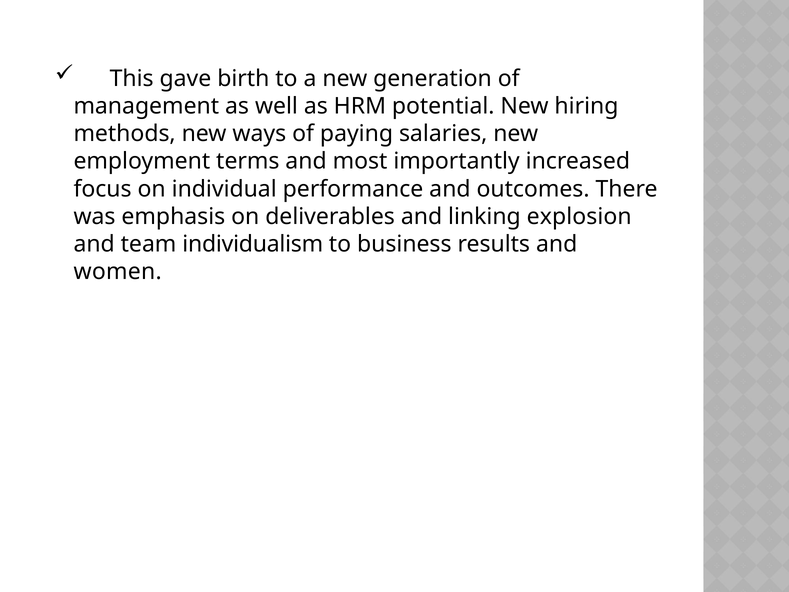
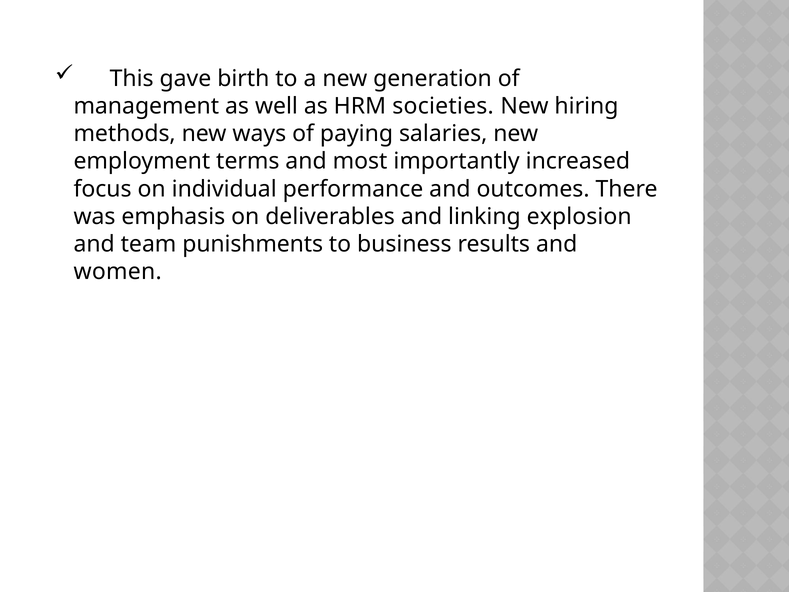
potential: potential -> societies (443, 106)
individualism: individualism -> punishments (253, 244)
